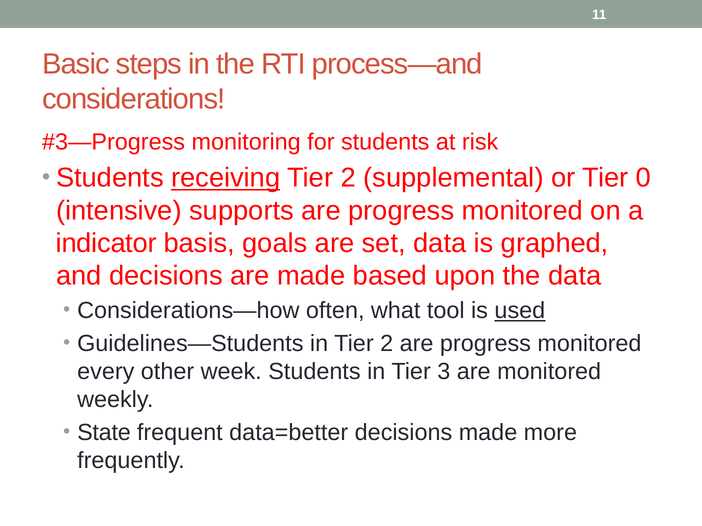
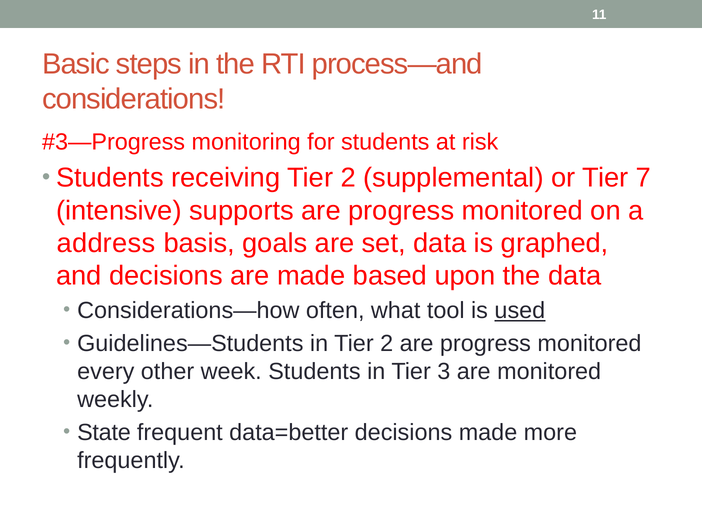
receiving underline: present -> none (226, 178)
0: 0 -> 7 (643, 178)
indicator: indicator -> address (106, 244)
